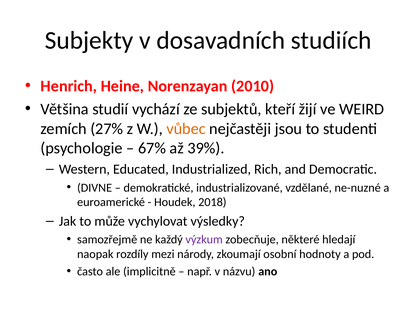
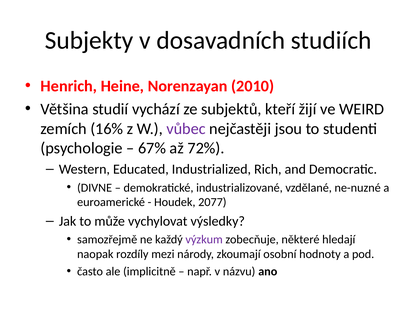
27%: 27% -> 16% (107, 129)
vůbec colour: orange -> purple (186, 129)
39%: 39% -> 72% (206, 148)
2018: 2018 -> 2077 (212, 202)
